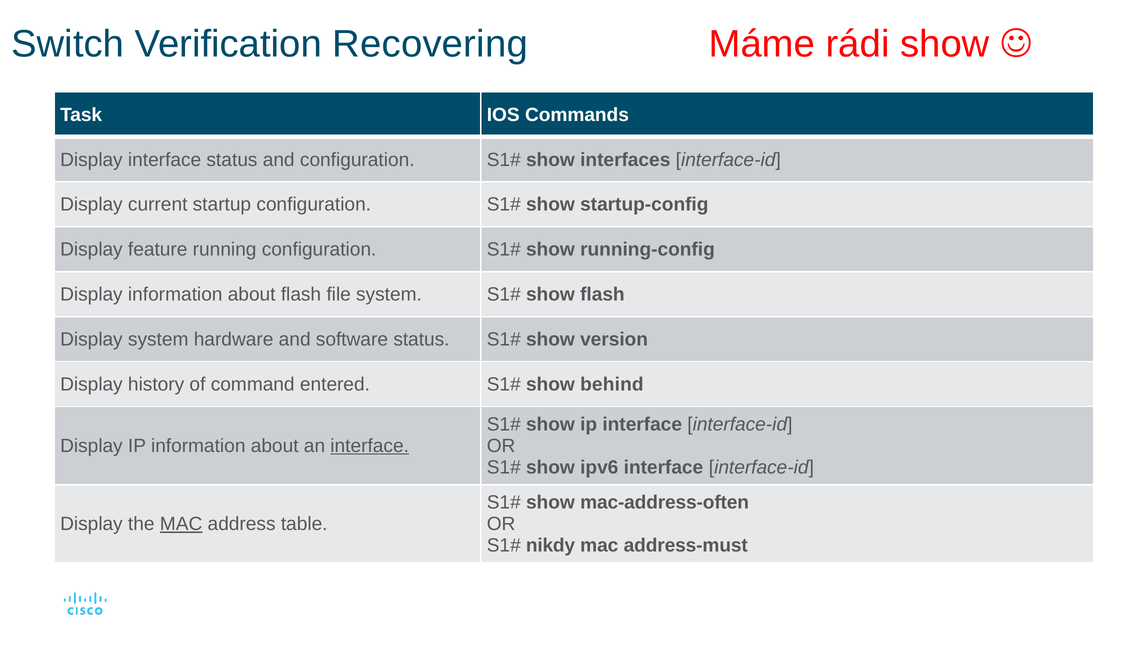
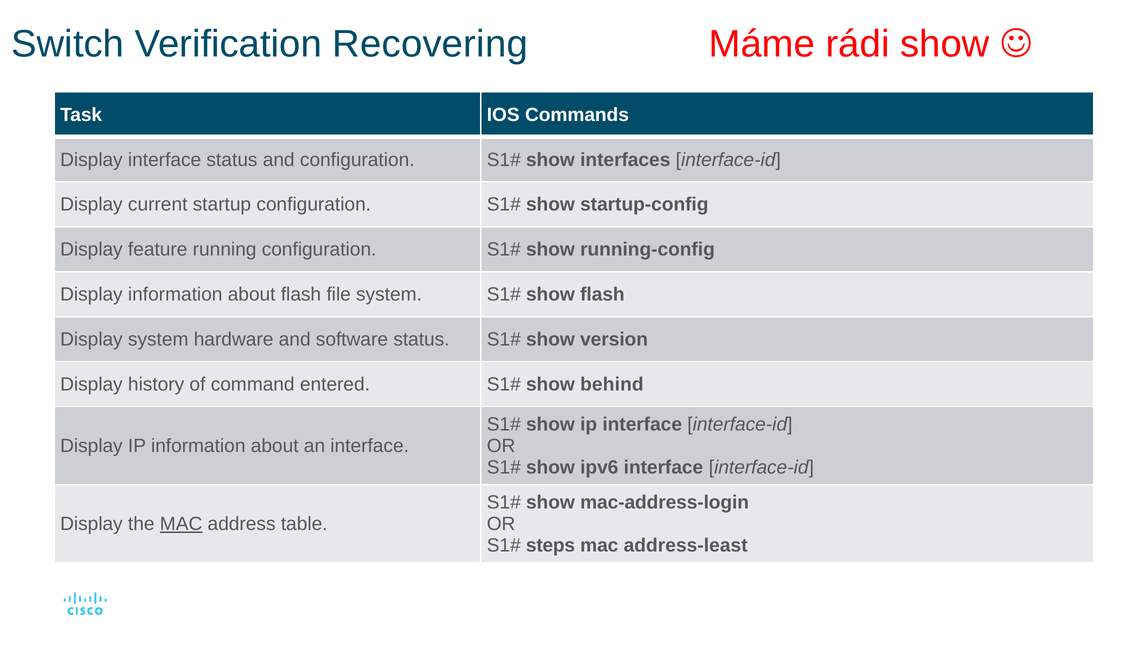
interface underline: present -> none (370, 446)
mac-address-often: mac-address-often -> mac-address-login (665, 502)
nikdy: nikdy -> steps (551, 545)
address-must: address-must -> address-least (686, 545)
